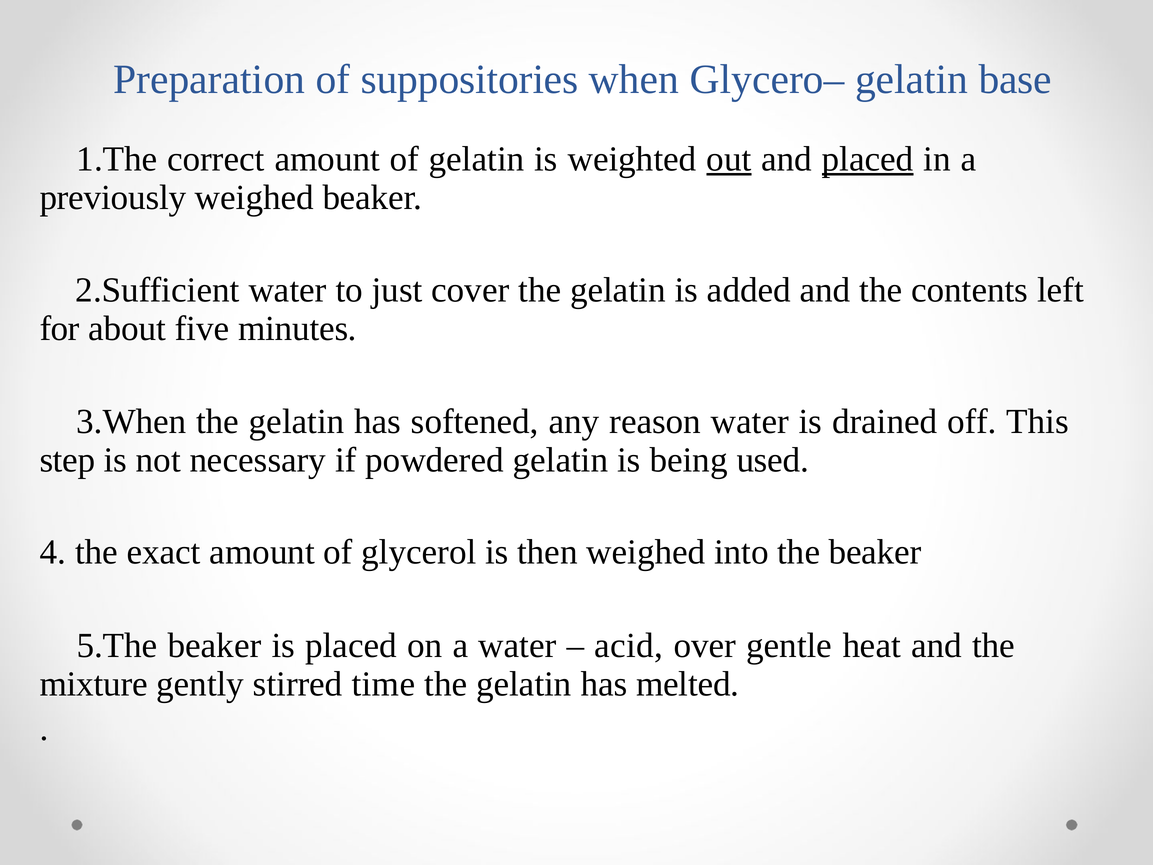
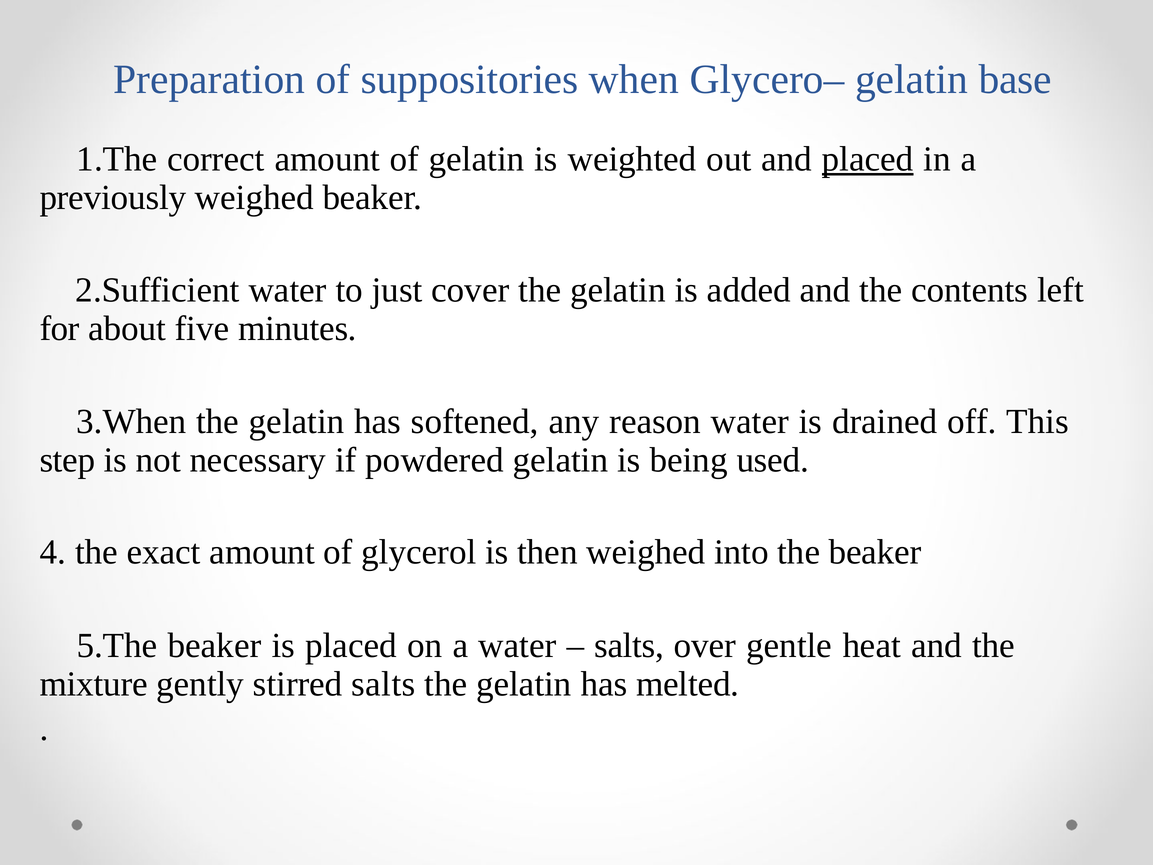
out underline: present -> none (729, 159)
acid: acid -> salts (629, 645)
stirred time: time -> salts (383, 684)
